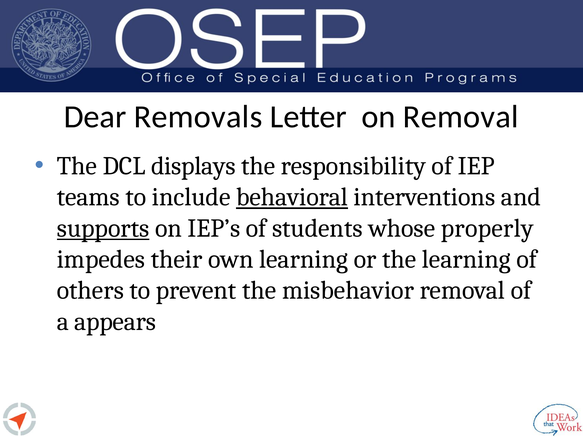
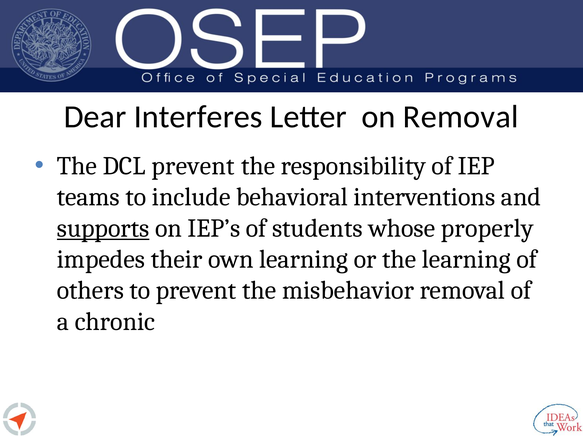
Removals: Removals -> Interferes (198, 117)
DCL displays: displays -> prevent (193, 166)
behavioral underline: present -> none (292, 197)
appears: appears -> chronic (115, 322)
